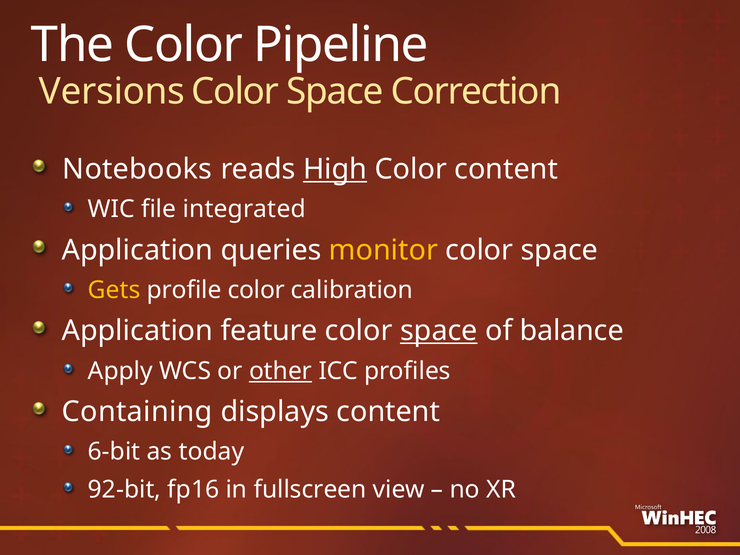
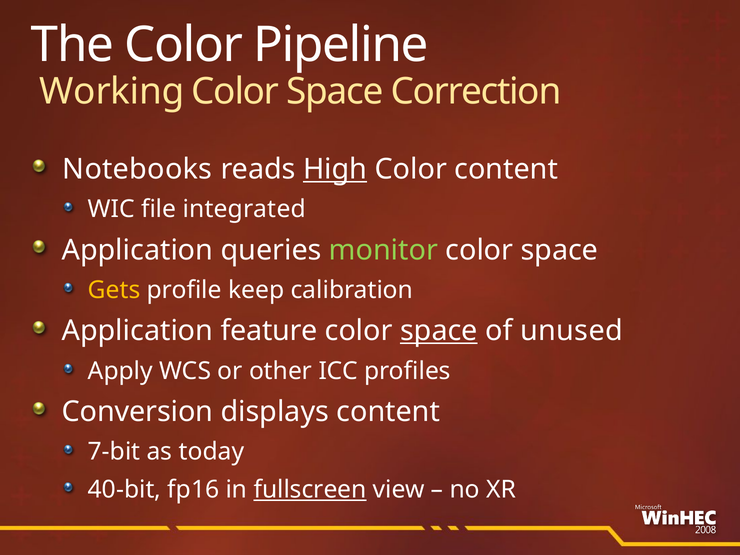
Versions: Versions -> Working (112, 92)
monitor colour: yellow -> light green (383, 250)
profile color: color -> keep (256, 290)
balance: balance -> unused (572, 331)
other underline: present -> none (281, 371)
Containing: Containing -> Conversion (138, 412)
6-bit: 6-bit -> 7-bit (114, 452)
92-bit: 92-bit -> 40-bit (124, 490)
fullscreen underline: none -> present (310, 490)
